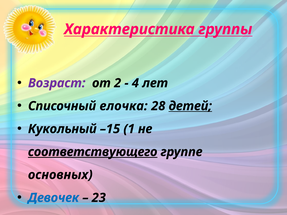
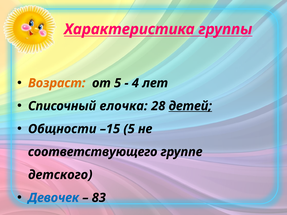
Возраст colour: purple -> orange (57, 83)
от 2: 2 -> 5 (118, 83)
Кукольный: Кукольный -> Общности (62, 129)
–15 1: 1 -> 5 (129, 129)
соответствующего underline: present -> none (93, 152)
основных: основных -> детского (60, 175)
23: 23 -> 83 (99, 198)
